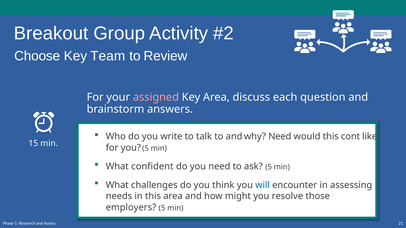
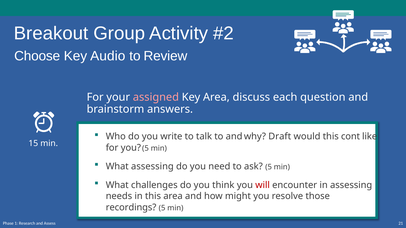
Team: Team -> Audio (108, 56)
why Need: Need -> Draft (280, 137)
What confident: confident -> assessing (152, 167)
will colour: blue -> red (263, 185)
employers: employers -> recordings (131, 208)
